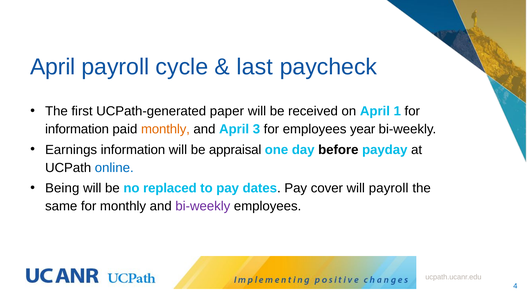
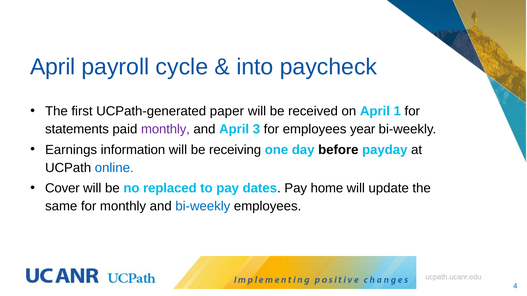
last: last -> into (255, 67)
information: information -> statements (77, 129)
monthly colour: orange -> purple (165, 129)
appraisal: appraisal -> receiving (235, 150)
Being: Being -> Cover (62, 189)
cover: cover -> home (327, 189)
will payroll: payroll -> update (389, 189)
bi-weekly colour: purple -> blue (203, 207)
